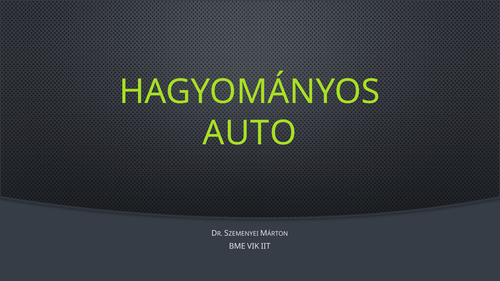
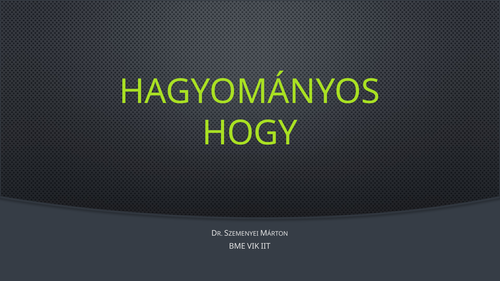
AUTO: AUTO -> HOGY (250, 133)
